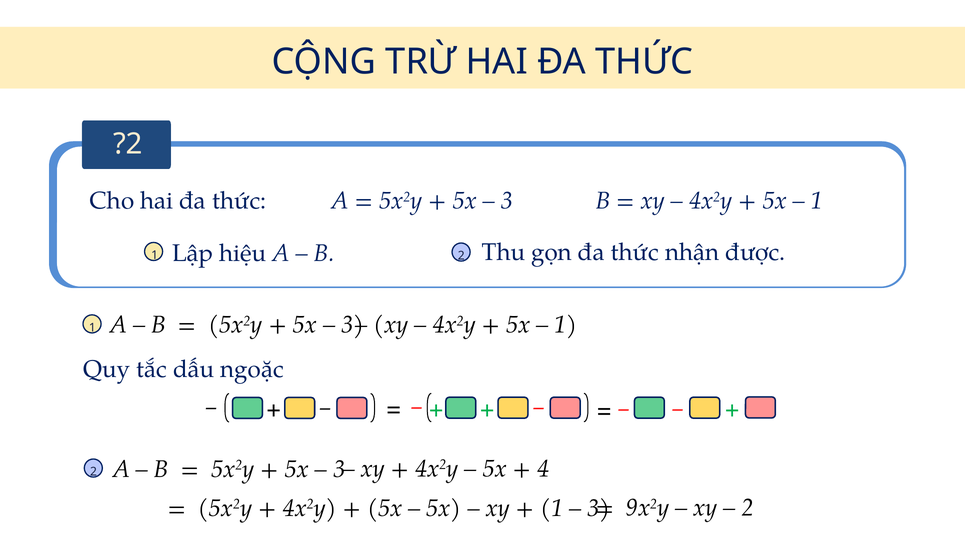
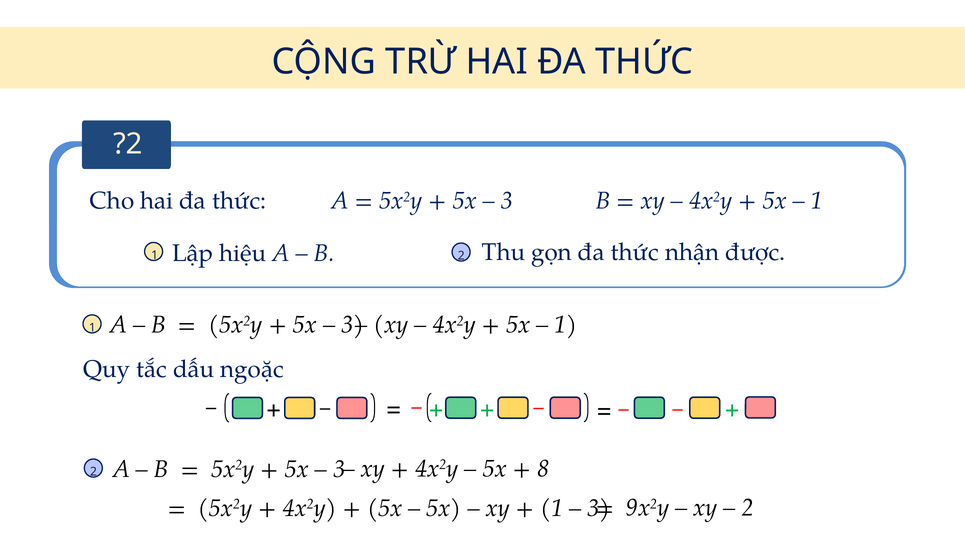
4: 4 -> 8 (543, 468)
